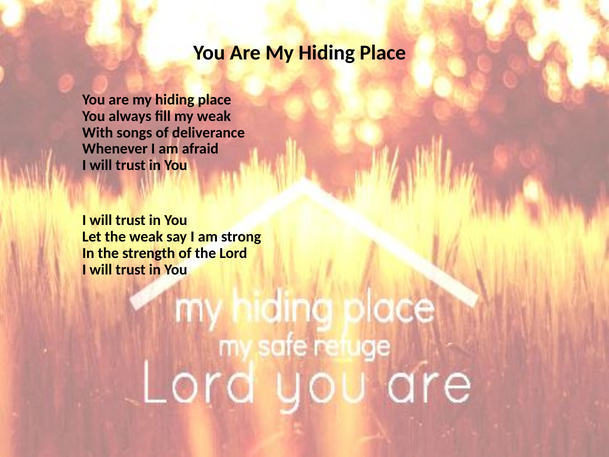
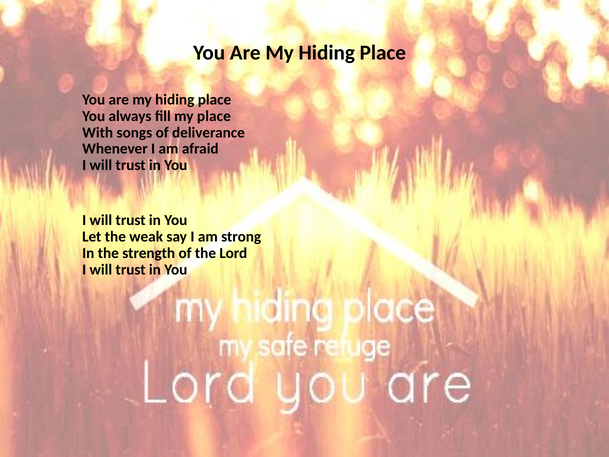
my weak: weak -> place (214, 116)
